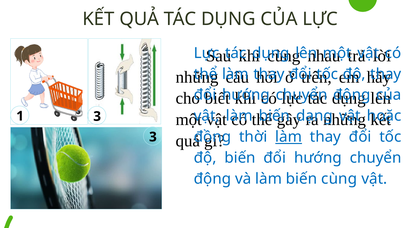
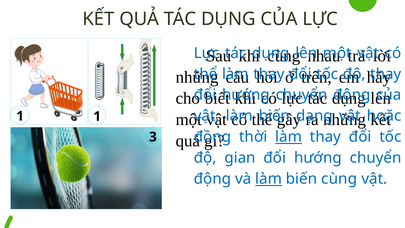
1 3: 3 -> 1 (97, 116)
độ biến: biến -> gian (240, 158)
làm underline: none -> present (269, 179)
